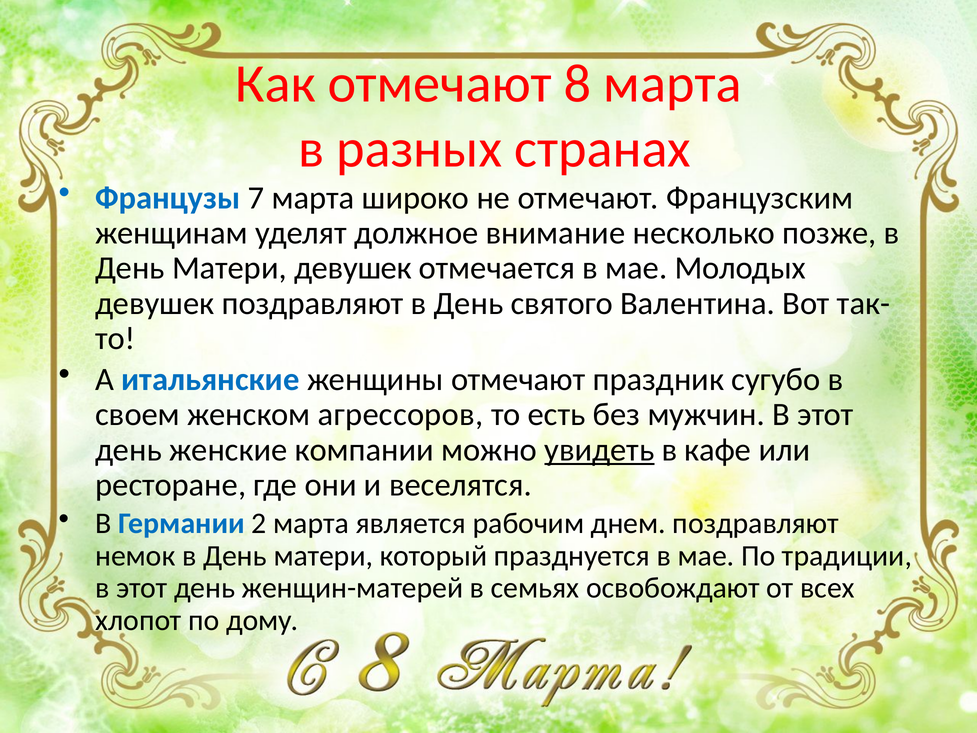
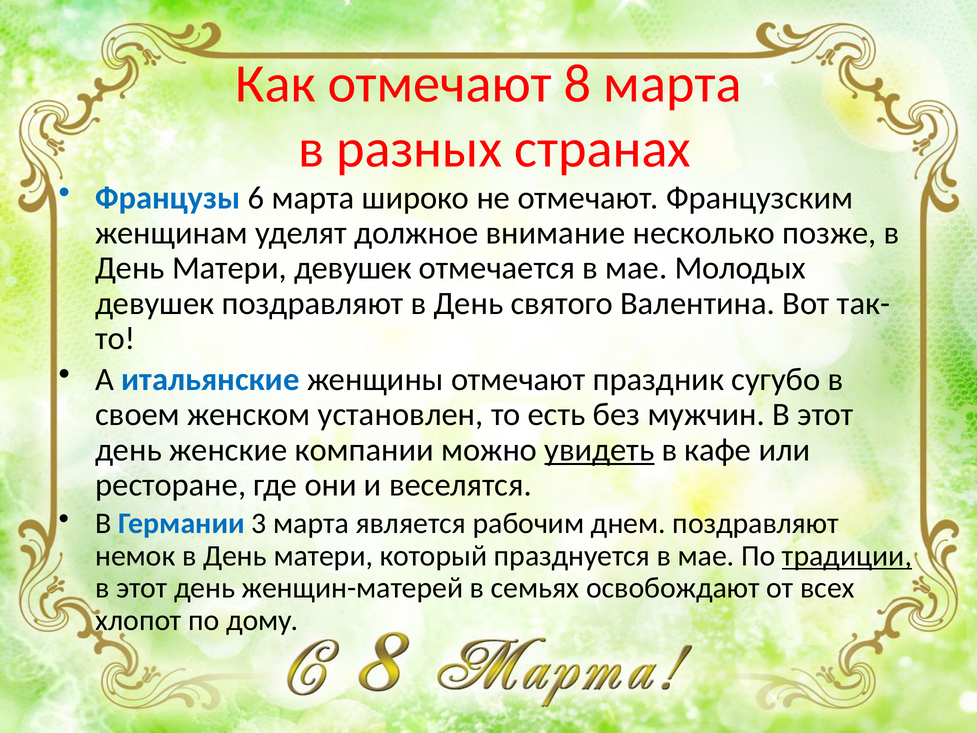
7: 7 -> 6 (256, 198)
агрессоров: агрессоров -> установлен (401, 414)
2: 2 -> 3 (259, 523)
традиции underline: none -> present (847, 556)
